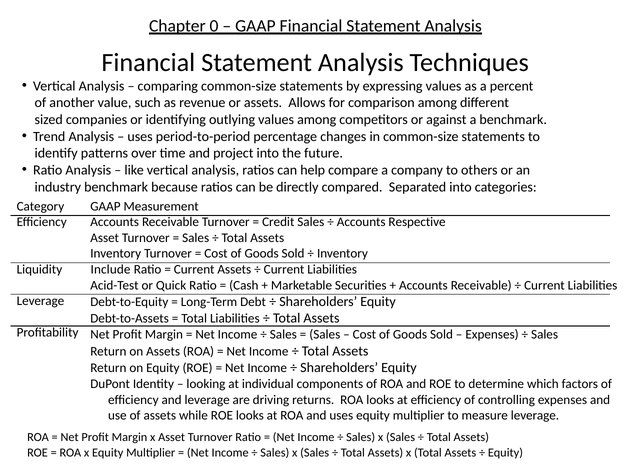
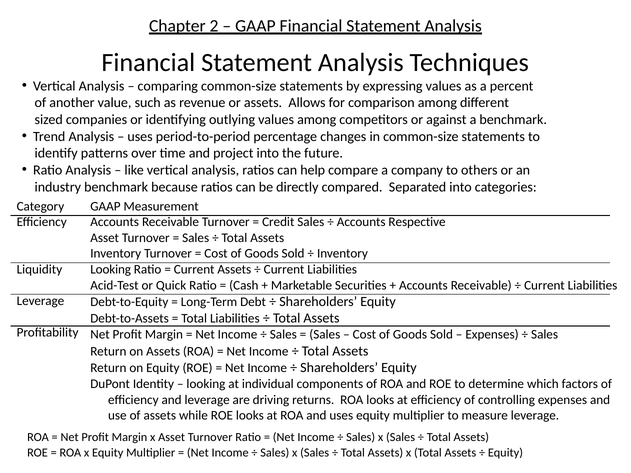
0: 0 -> 2 (214, 26)
Include: Include -> Looking (111, 270)
